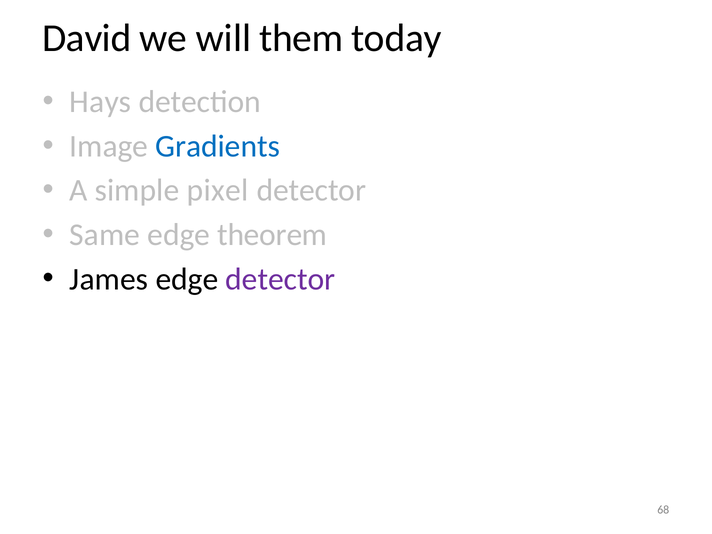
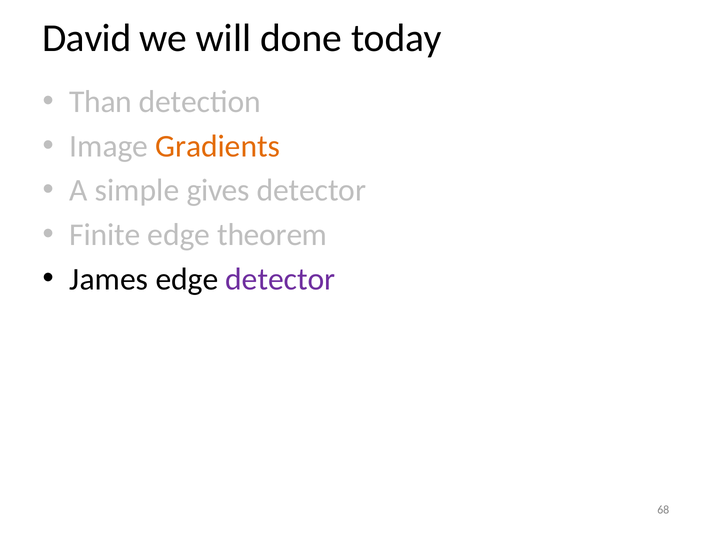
them: them -> done (301, 38)
Hays: Hays -> Than (101, 102)
Gradients colour: blue -> orange (218, 146)
pixel: pixel -> gives (218, 191)
Same: Same -> Finite (105, 235)
